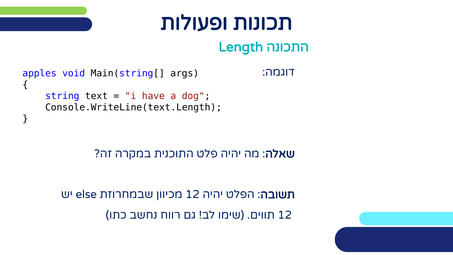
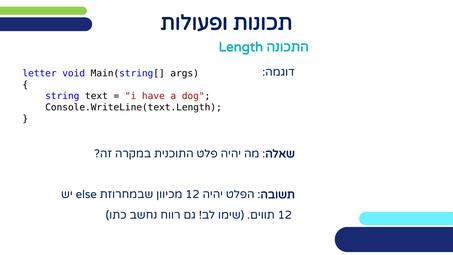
apples: apples -> letter (40, 73)
